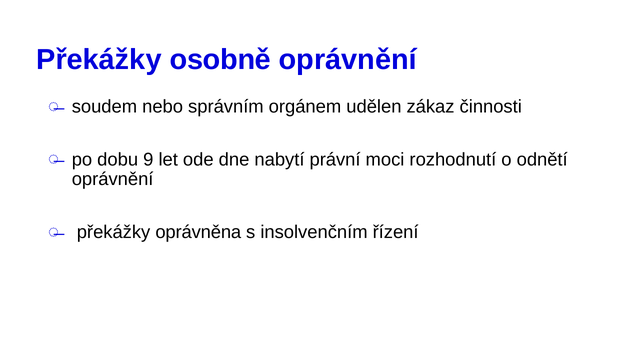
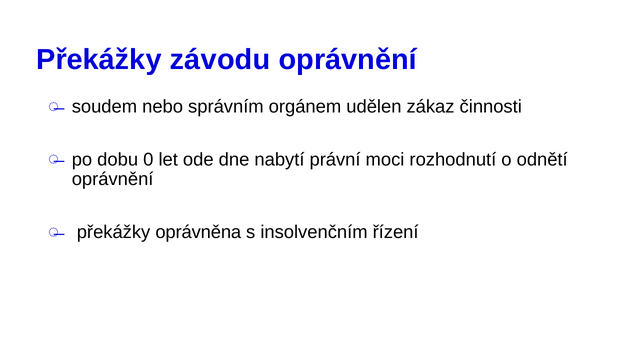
osobně: osobně -> závodu (220, 60)
9: 9 -> 0 (148, 159)
